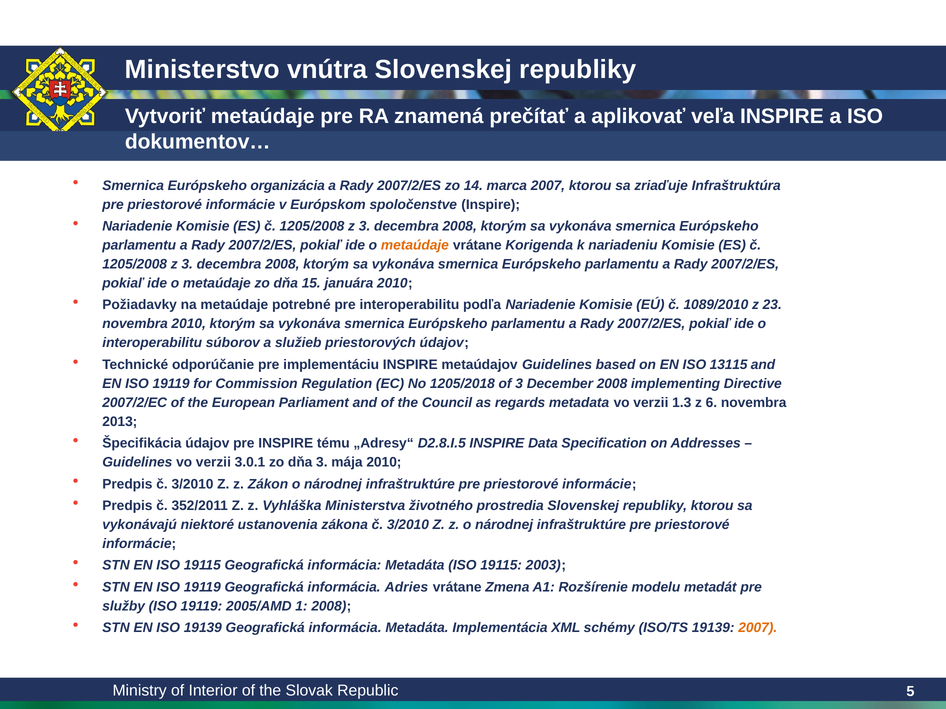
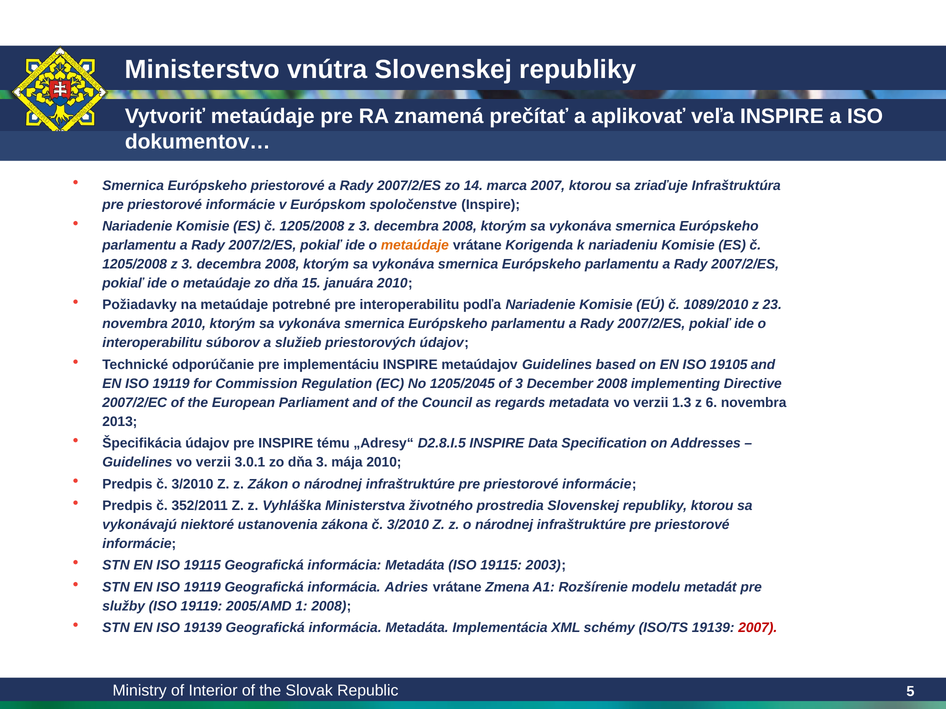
Európskeho organizácia: organizácia -> priestorové (288, 186)
13115: 13115 -> 19105 (729, 365)
1205/2018: 1205/2018 -> 1205/2045 (462, 384)
2007 colour: orange -> red (758, 628)
